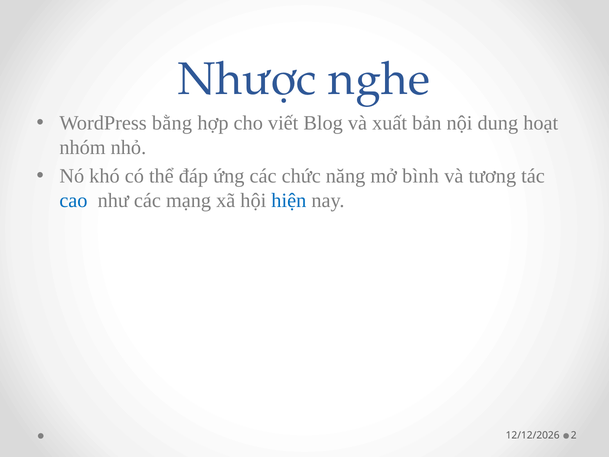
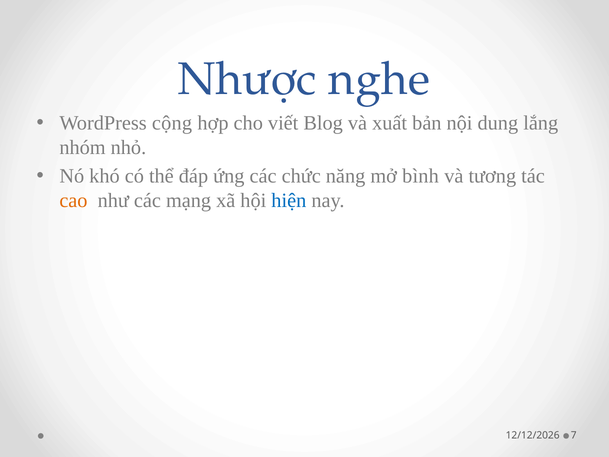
bằng: bằng -> cộng (172, 123)
hoạt: hoạt -> lắng (541, 123)
cao colour: blue -> orange (73, 200)
2: 2 -> 7 (574, 435)
